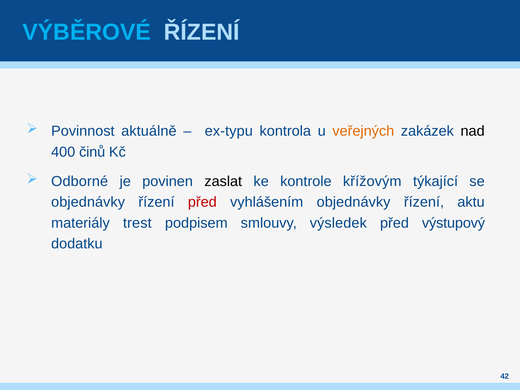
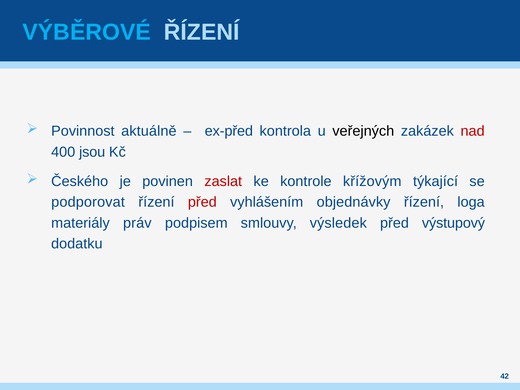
ex-typu: ex-typu -> ex-před (229, 131)
veřejných colour: orange -> black (363, 131)
nad colour: black -> red (473, 131)
činů: činů -> jsou (92, 152)
Odborné: Odborné -> Českého (80, 181)
zaslat colour: black -> red (223, 181)
objednávky: objednávky -> podporovat (88, 202)
aktu: aktu -> loga (471, 202)
trest: trest -> práv (137, 223)
